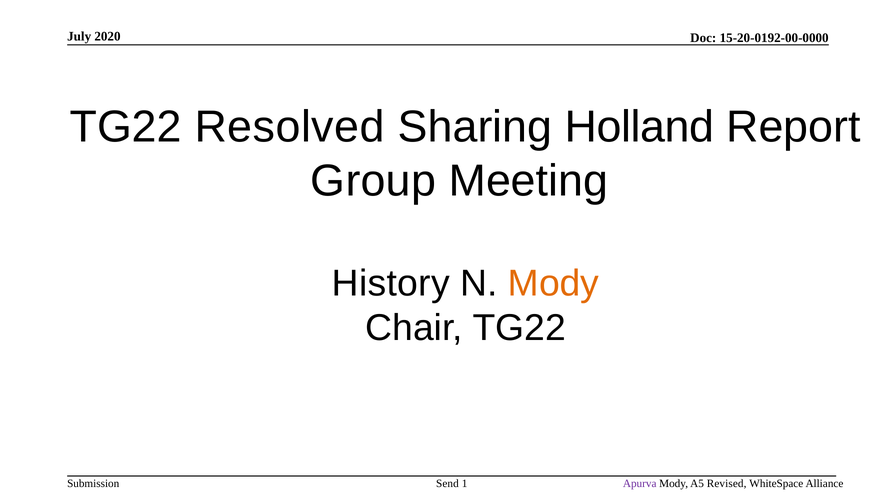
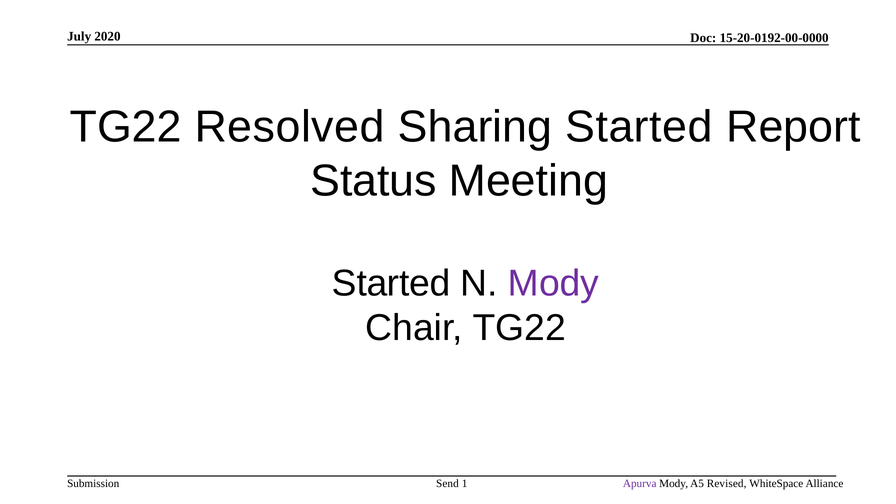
Sharing Holland: Holland -> Started (639, 127)
Group: Group -> Status (373, 181)
History: History -> Started (391, 283)
Mody colour: orange -> purple (554, 283)
